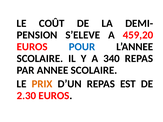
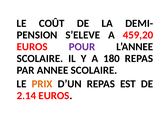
POUR colour: blue -> purple (82, 47)
340: 340 -> 180 (112, 59)
2.30: 2.30 -> 2.14 (26, 96)
